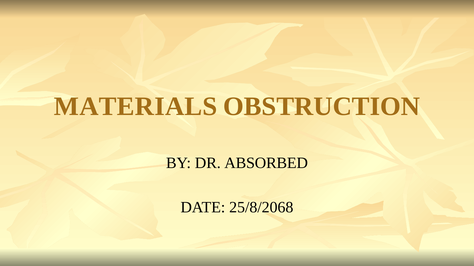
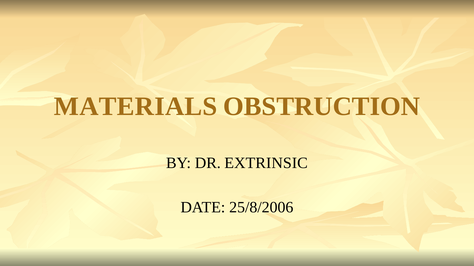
ABSORBED: ABSORBED -> EXTRINSIC (266, 163)
25/8/2068: 25/8/2068 -> 25/8/2006 (261, 208)
